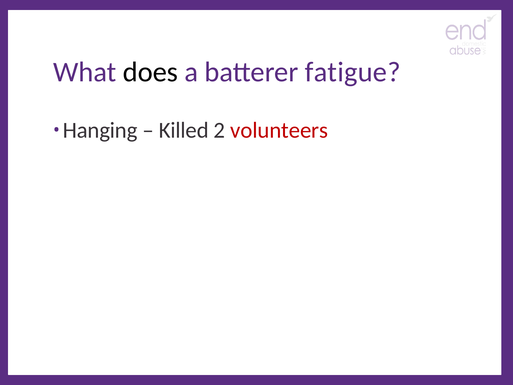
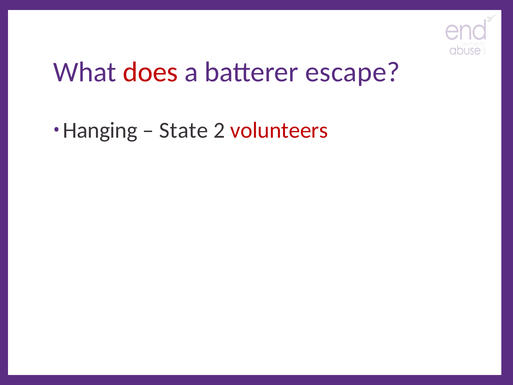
does colour: black -> red (150, 72)
fatigue: fatigue -> escape (353, 72)
Killed: Killed -> State (184, 130)
